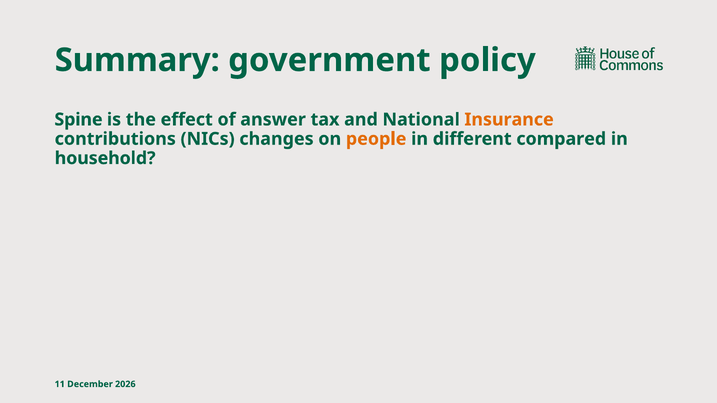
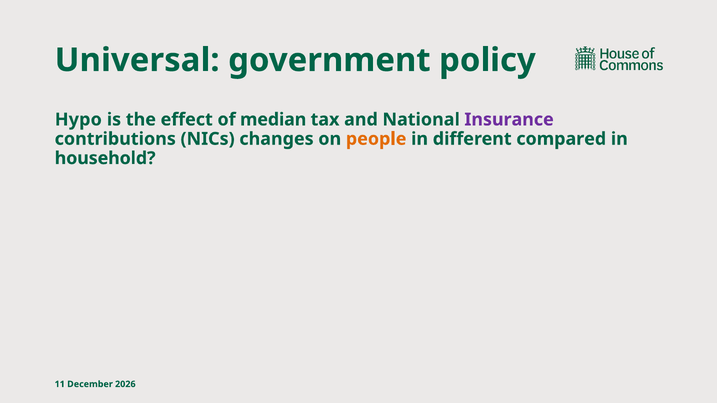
Summary: Summary -> Universal (137, 60)
Spine: Spine -> Hypo (78, 120)
answer: answer -> median (273, 120)
Insurance colour: orange -> purple (509, 120)
